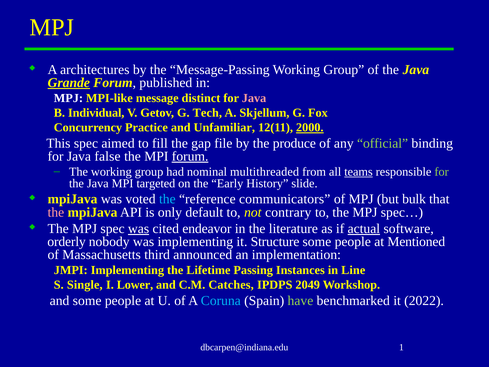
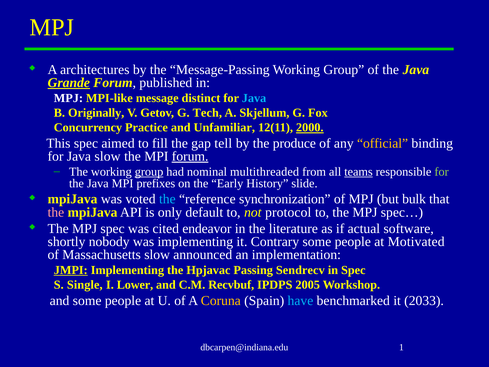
Java colour: pink -> light blue (254, 98)
Individual: Individual -> Originally (96, 113)
file: file -> tell (223, 143)
official colour: light green -> yellow (383, 143)
Java false: false -> slow (108, 156)
group underline: none -> present (149, 172)
targeted: targeted -> prefixes (156, 183)
communicators: communicators -> synchronization (285, 199)
contrary: contrary -> protocol (288, 212)
was underline: present -> none (139, 228)
actual underline: present -> none (364, 228)
orderly: orderly -> shortly (67, 241)
Structure: Structure -> Contrary (275, 241)
Mentioned: Mentioned -> Motivated (416, 241)
Massachusetts third: third -> slow (157, 255)
JMPI underline: none -> present (71, 270)
Lifetime: Lifetime -> Hpjavac (208, 270)
Instances: Instances -> Sendrecv (300, 270)
in Line: Line -> Spec (353, 270)
Catches: Catches -> Recvbuf (231, 285)
2049: 2049 -> 2005 (308, 285)
Coruna colour: light blue -> yellow (221, 300)
have colour: light green -> light blue (300, 300)
2022: 2022 -> 2033 (424, 300)
